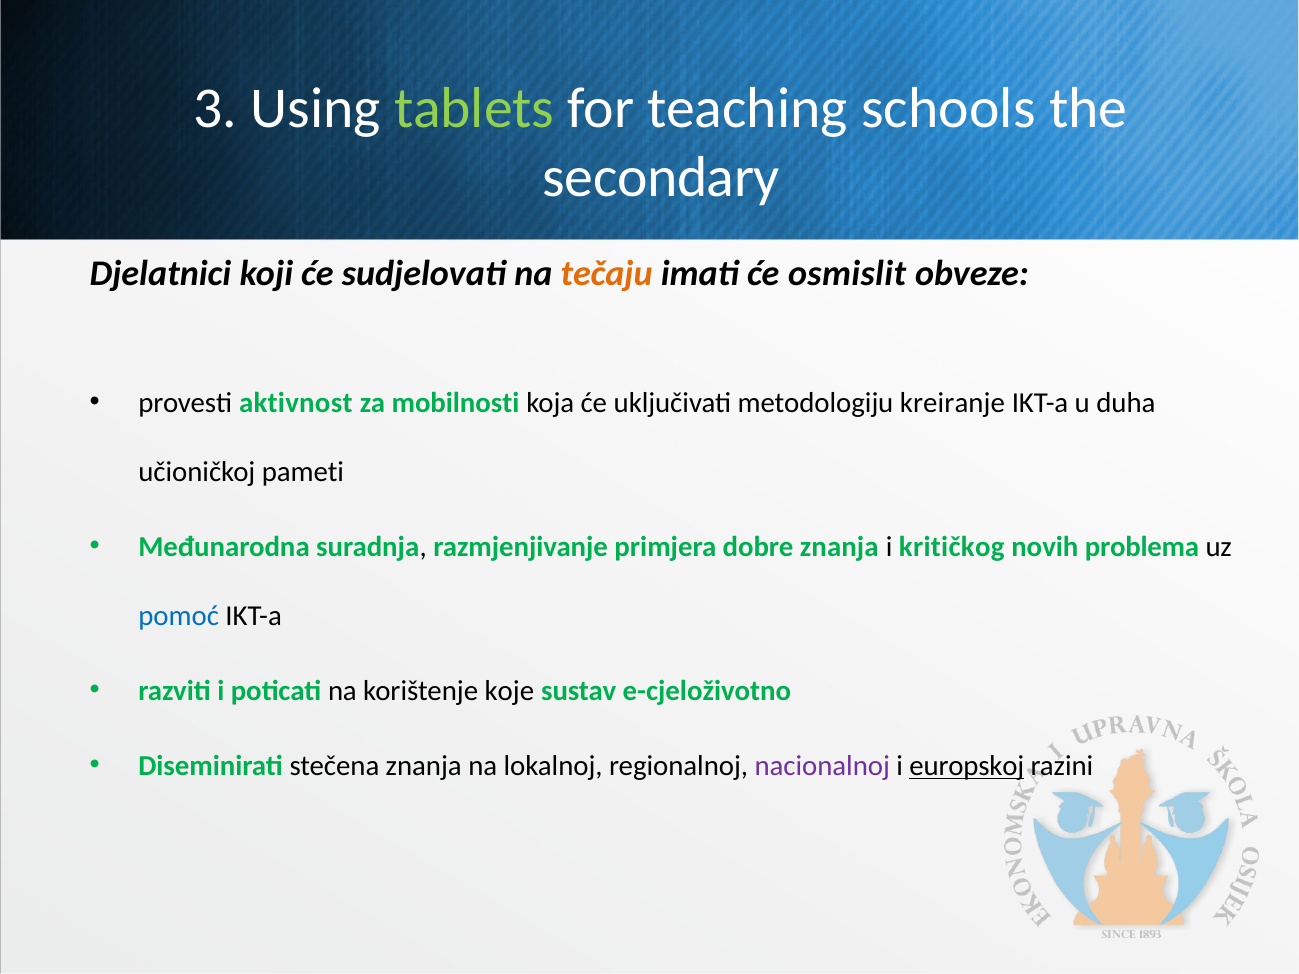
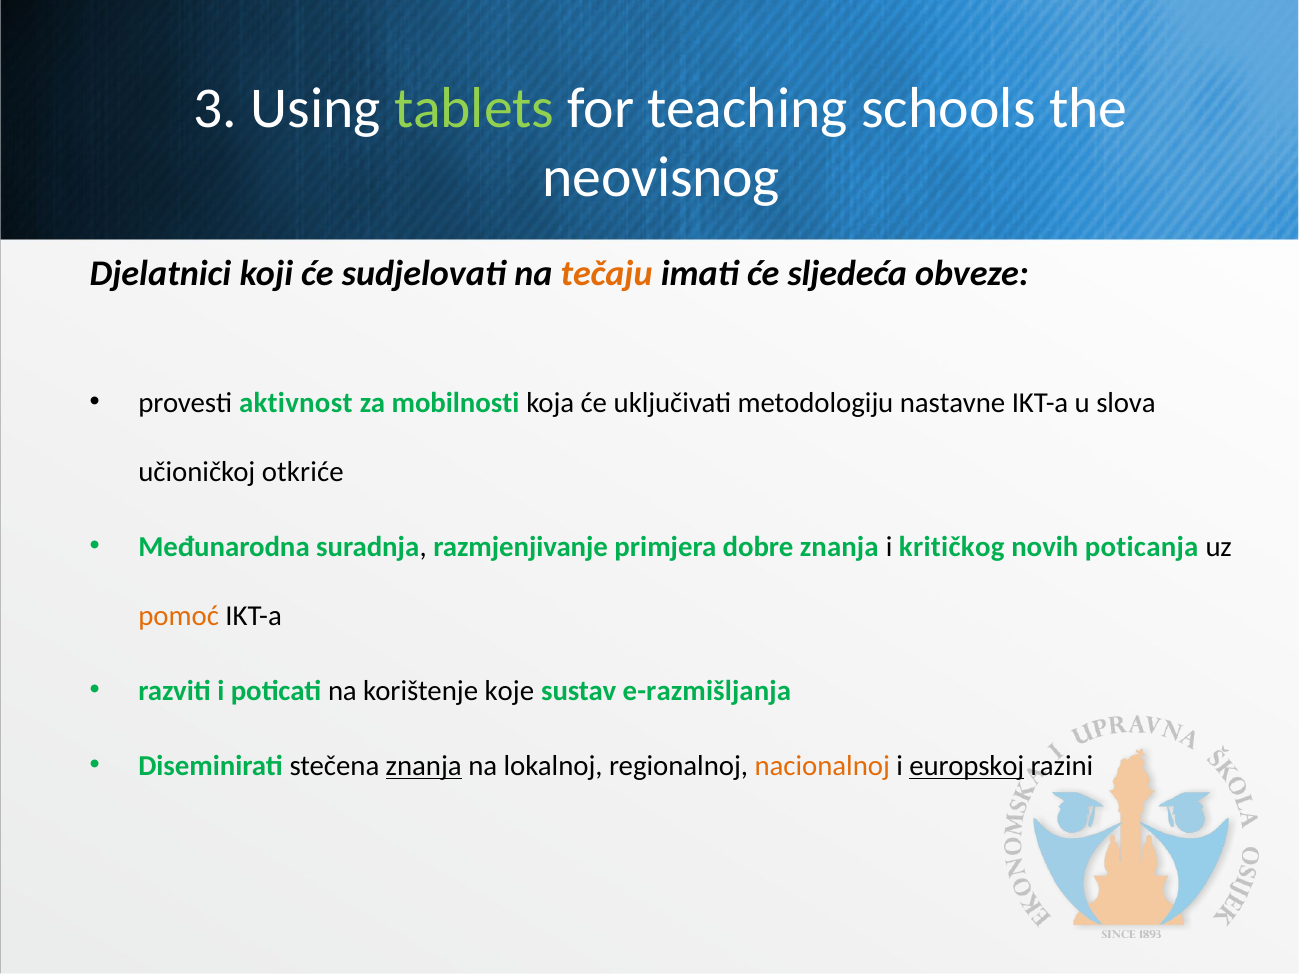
secondary: secondary -> neovisnog (661, 177)
osmislit: osmislit -> sljedeća (847, 273)
kreiranje: kreiranje -> nastavne (953, 403)
duha: duha -> slova (1126, 403)
pameti: pameti -> otkriće (303, 472)
problema: problema -> poticanja (1142, 547)
pomoć colour: blue -> orange (179, 616)
e-cjeloživotno: e-cjeloživotno -> e-razmišljanja (707, 691)
znanja underline: none -> present (424, 766)
nacionalnoj colour: purple -> orange (822, 766)
